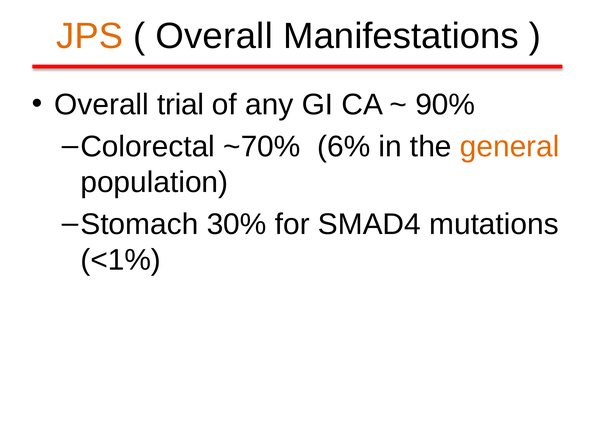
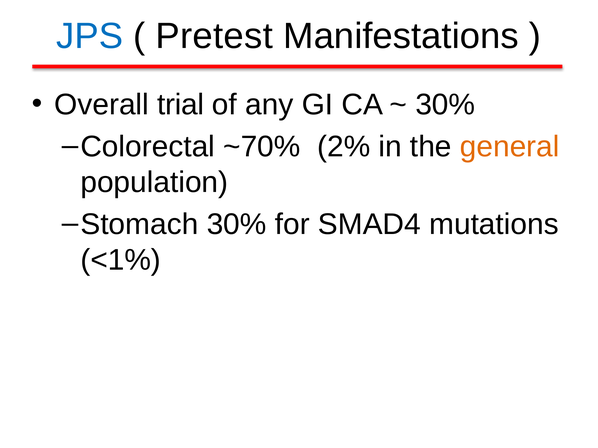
JPS colour: orange -> blue (90, 36)
Overall: Overall -> Pretest (214, 36)
90%: 90% -> 30% (445, 105)
6%: 6% -> 2% (344, 147)
